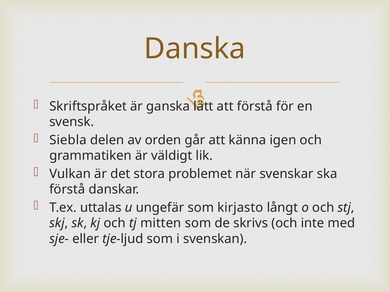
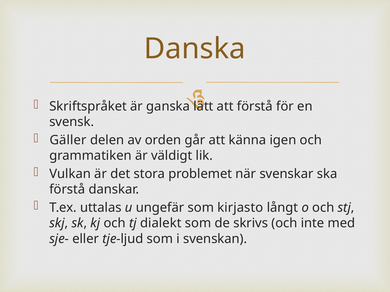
Siebla: Siebla -> Gäller (68, 140)
mitten: mitten -> dialekt (161, 224)
